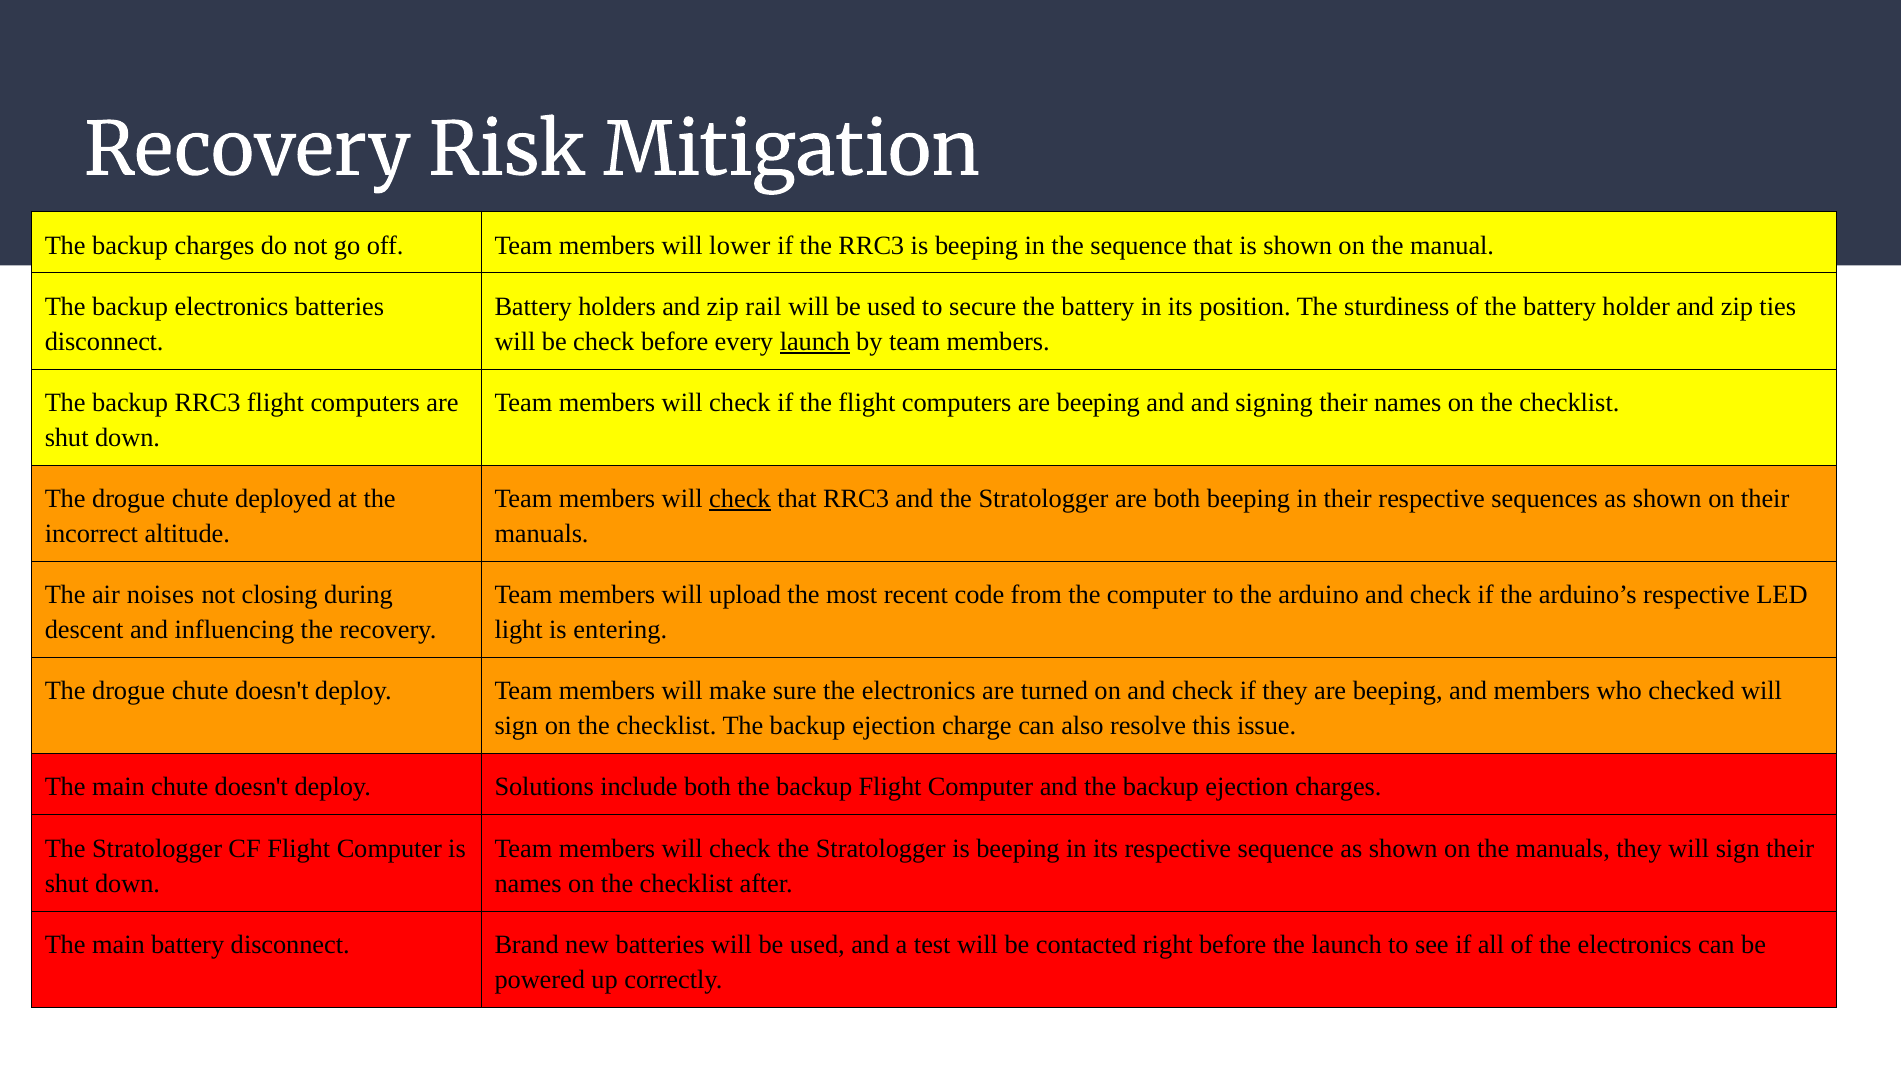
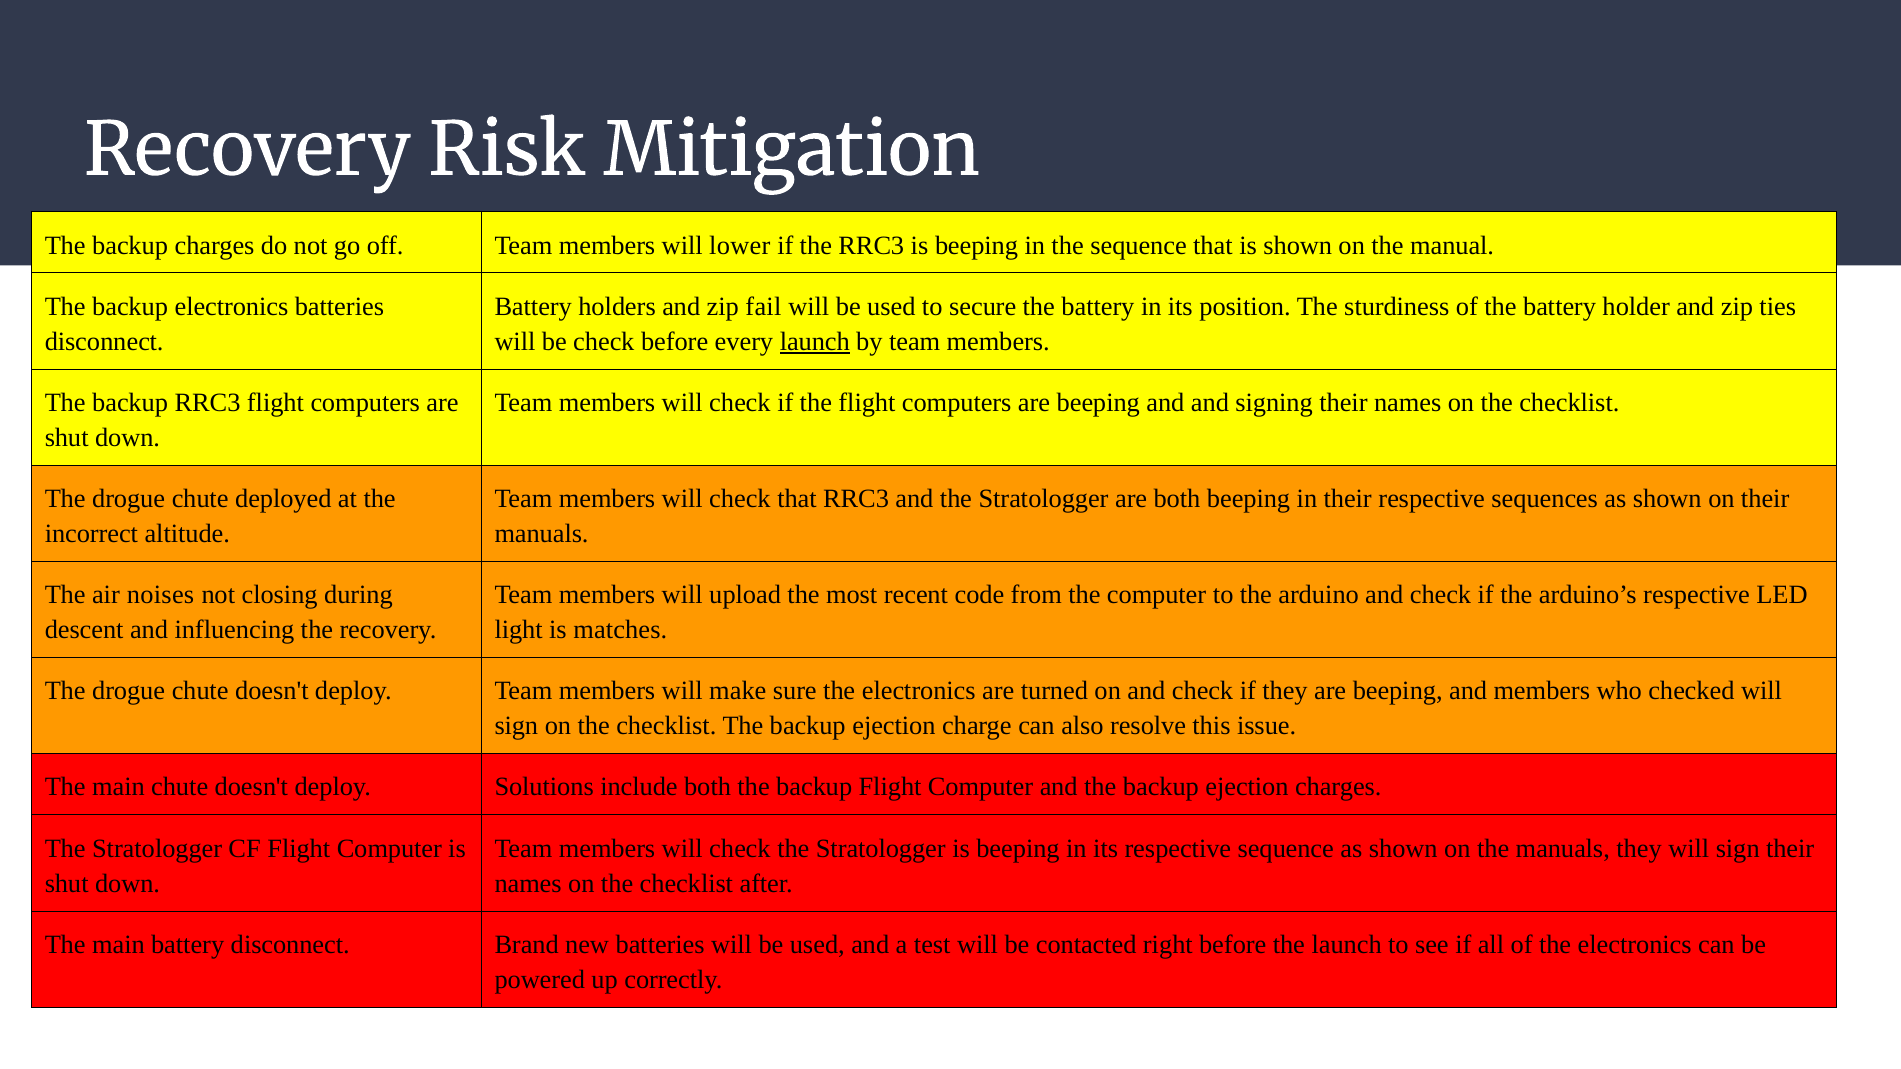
rail: rail -> fail (763, 307)
check underline: present -> none (740, 499)
entering: entering -> matches (620, 630)
